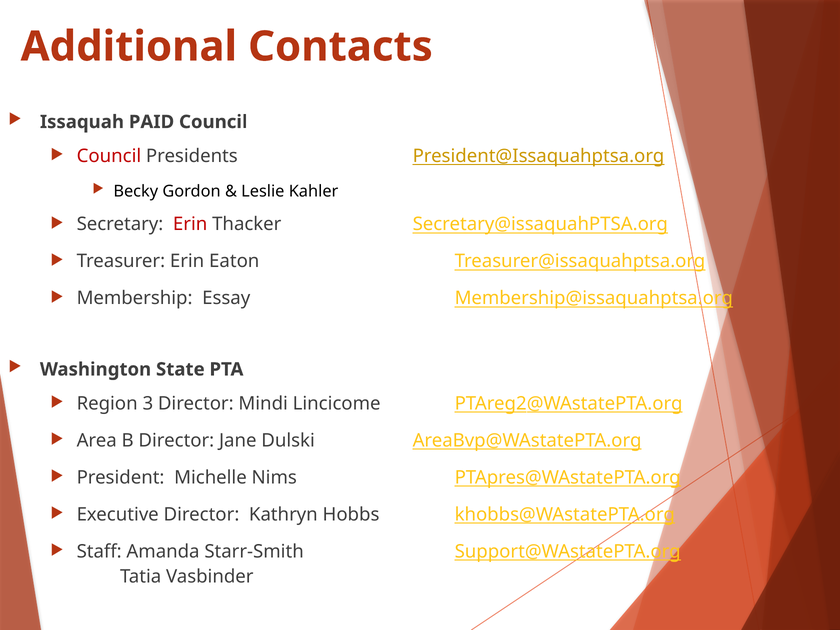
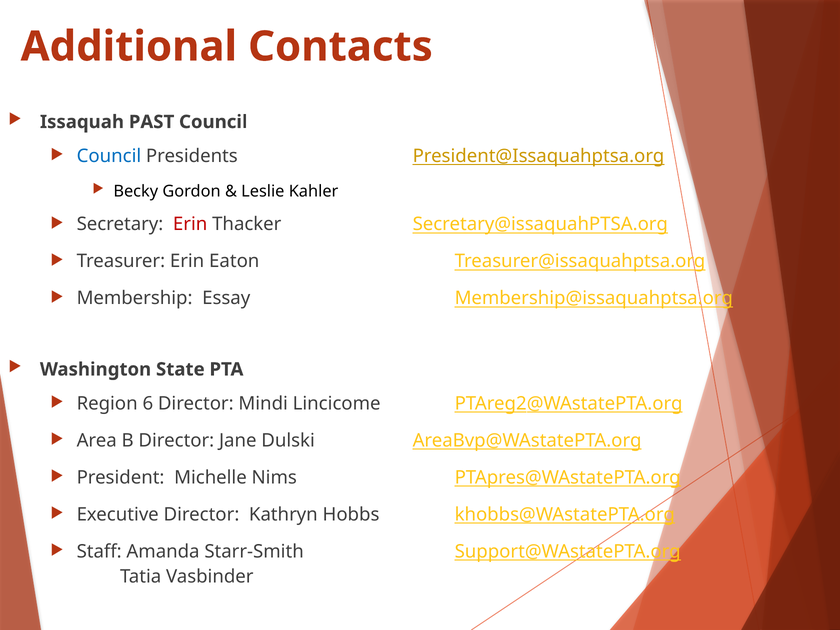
PAID: PAID -> PAST (152, 122)
Council colour: red -> blue (109, 156)
3: 3 -> 6 (148, 403)
